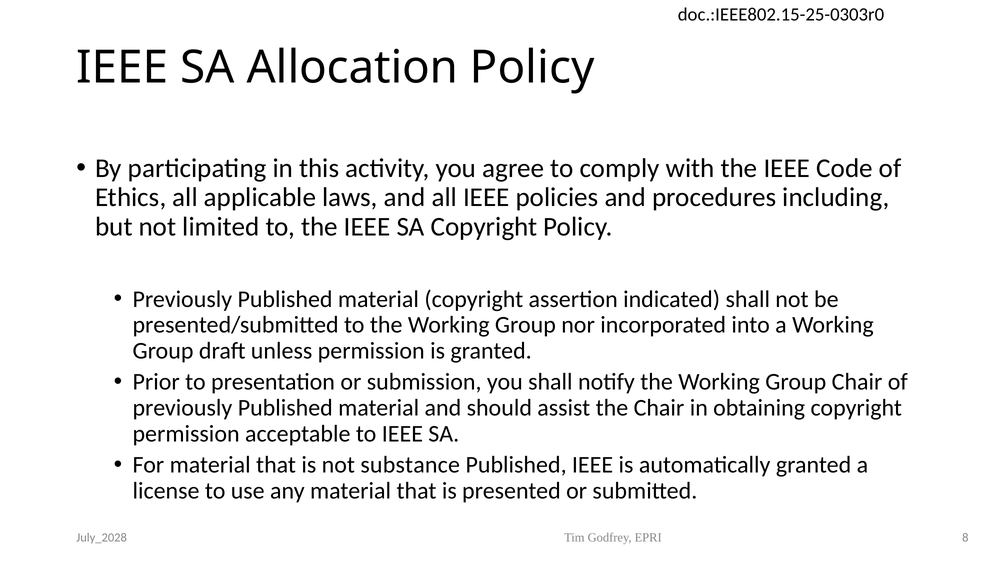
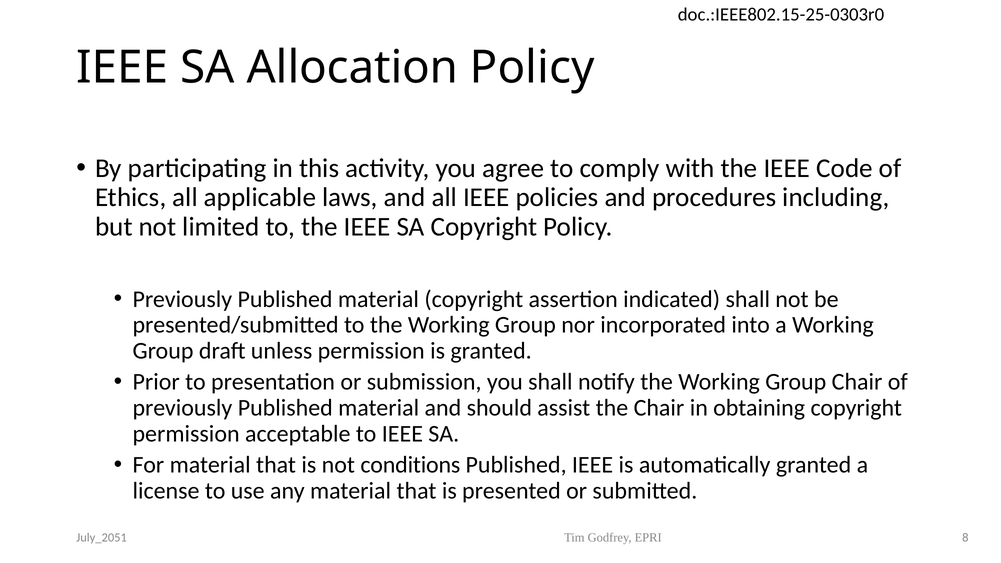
substance: substance -> conditions (410, 465)
July_2028: July_2028 -> July_2051 (102, 538)
